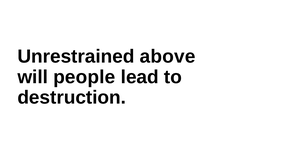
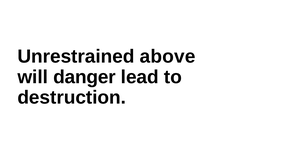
people: people -> danger (84, 77)
